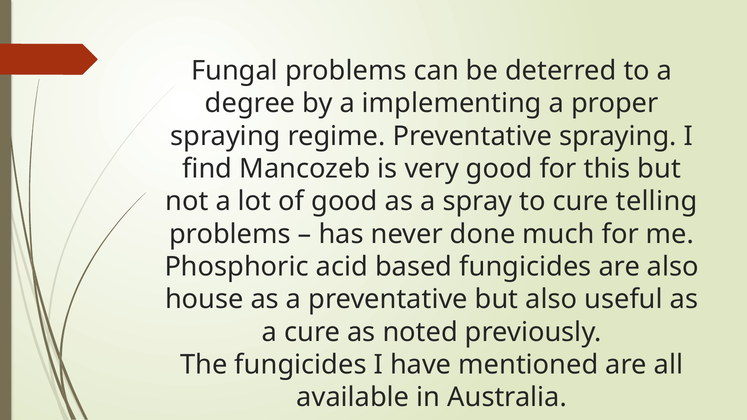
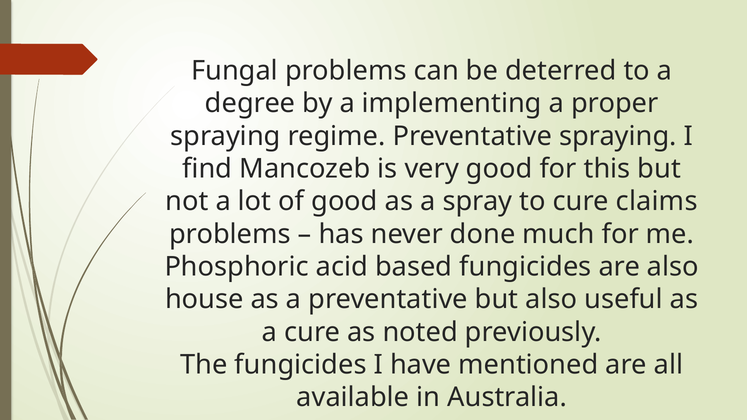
telling: telling -> claims (657, 202)
